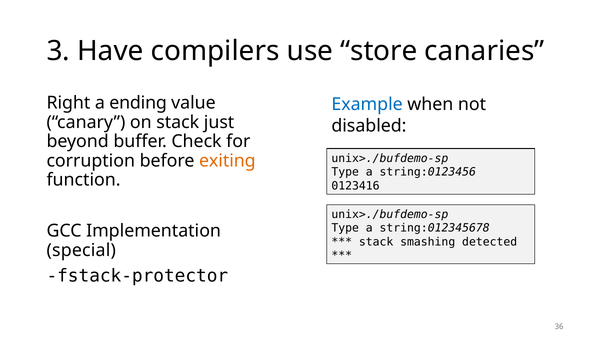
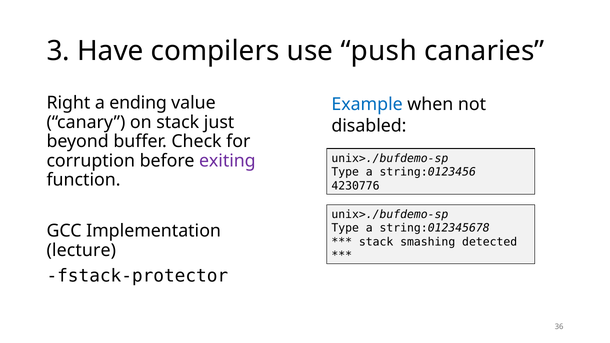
store: store -> push (379, 51)
exiting colour: orange -> purple (227, 161)
0123416: 0123416 -> 4230776 (355, 186)
special: special -> lecture (81, 250)
